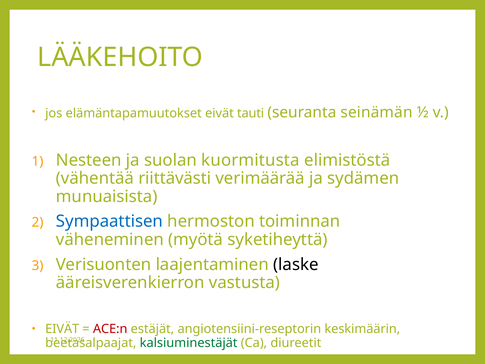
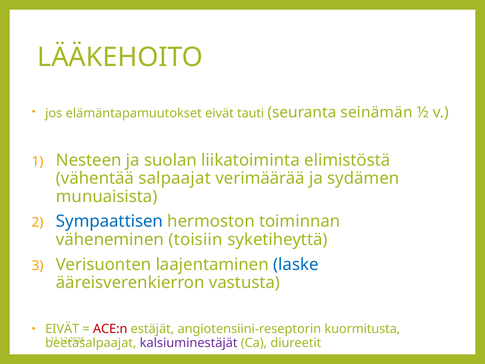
kuormitusta: kuormitusta -> liikatoiminta (251, 160)
riittävästi: riittävästi -> salpaajat (175, 178)
myötä: myötä -> toisiin (196, 239)
laske colour: black -> blue (296, 264)
keskimäärin: keskimäärin -> kuormitusta (362, 329)
kalsiuminestäjät colour: green -> purple (189, 343)
